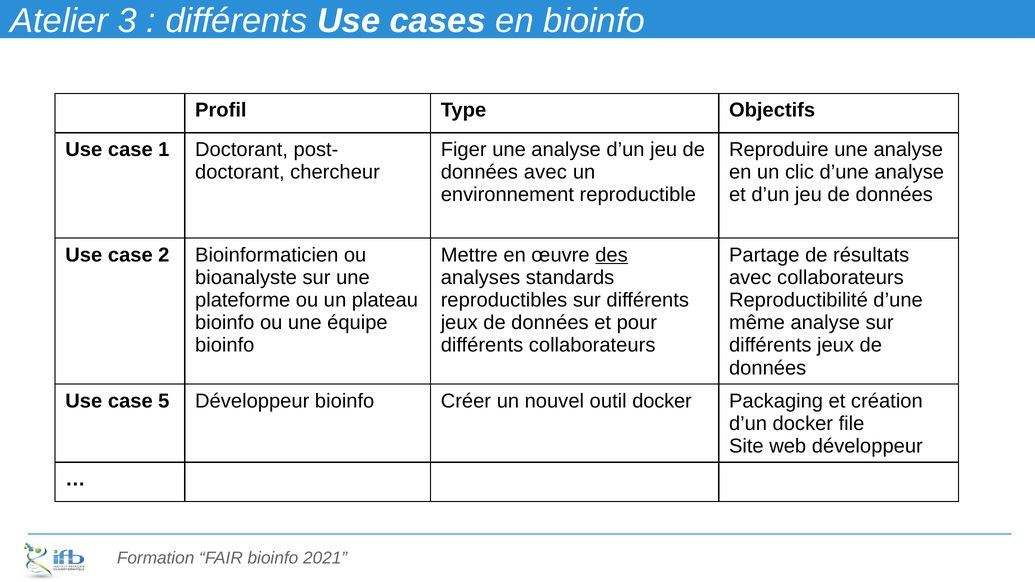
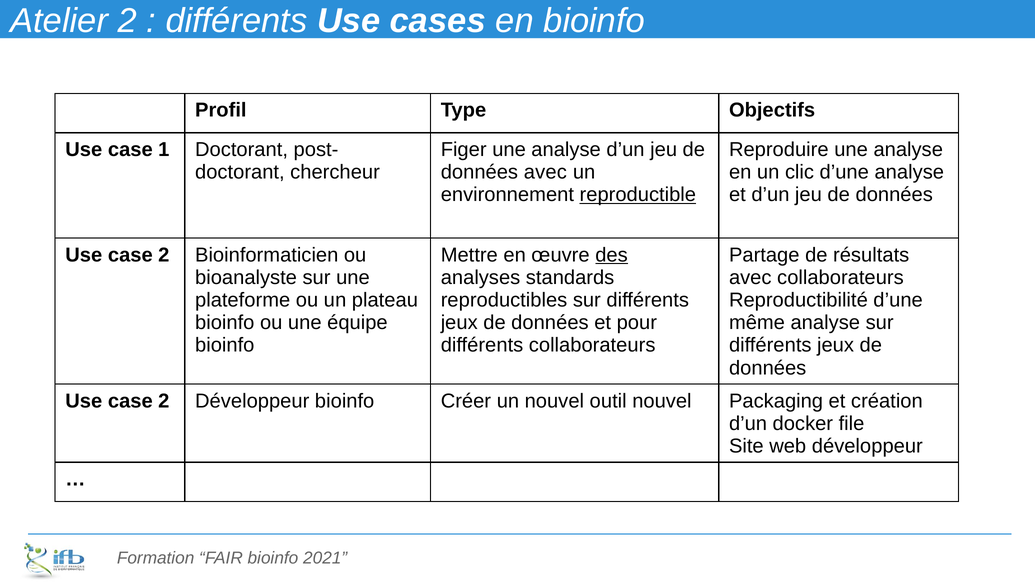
Atelier 3: 3 -> 2 (127, 21)
reproductible underline: none -> present (638, 195)
5: 5 -> 2 (164, 401)
outil docker: docker -> nouvel (662, 401)
